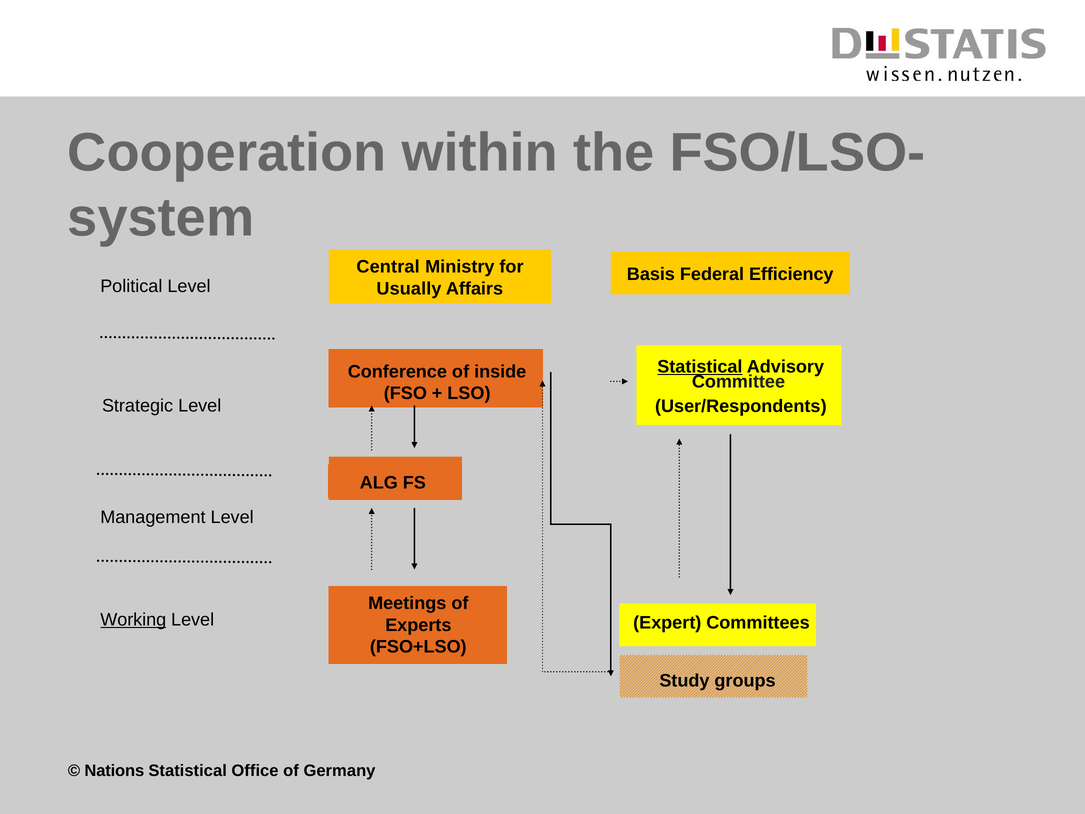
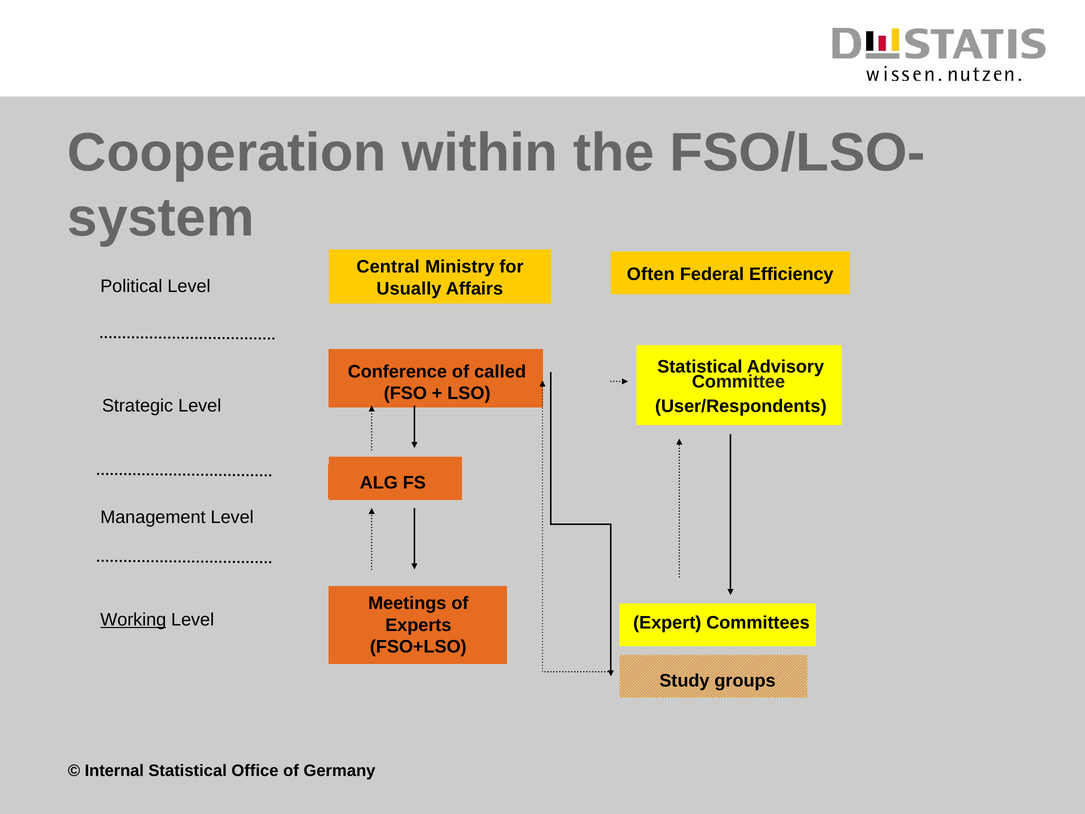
Basis: Basis -> Often (651, 274)
Statistical underline: present -> none (700, 367)
inside: inside -> called (500, 372)
Nations: Nations -> Internal (114, 770)
